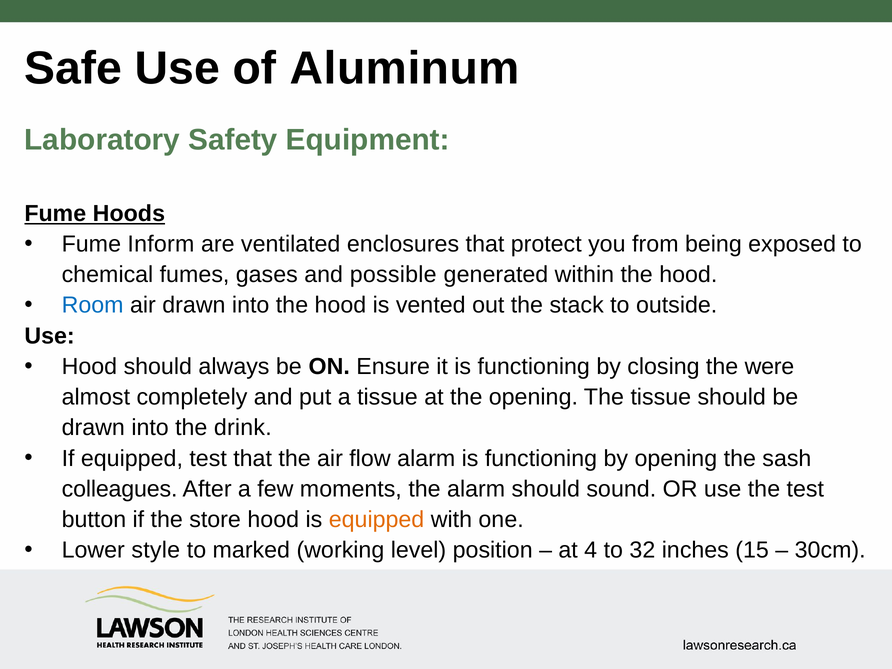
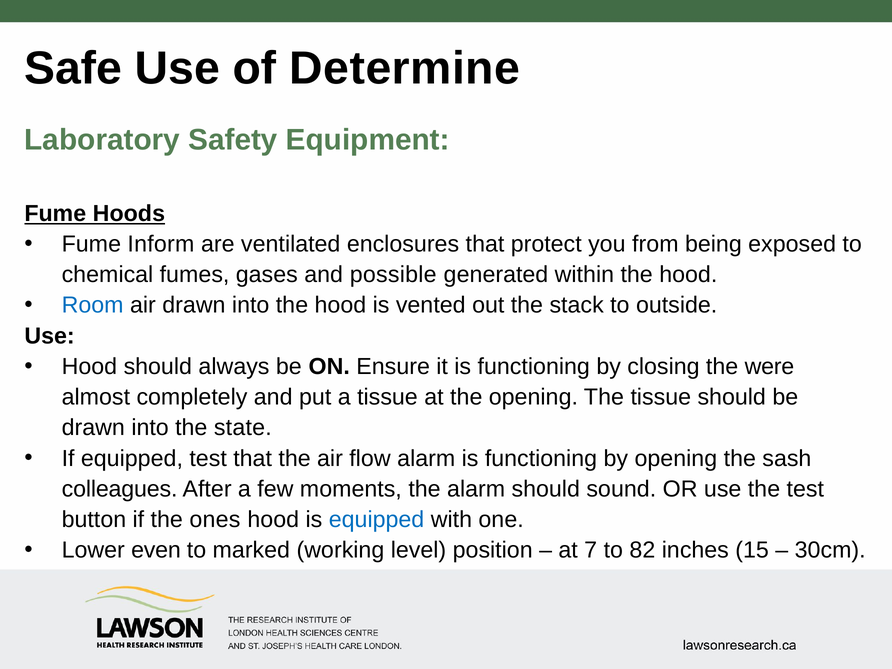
Aluminum: Aluminum -> Determine (405, 68)
drink: drink -> state (243, 428)
store: store -> ones (215, 520)
equipped colour: orange -> blue (377, 520)
style: style -> even (156, 550)
4: 4 -> 7 (591, 550)
32: 32 -> 82 (642, 550)
